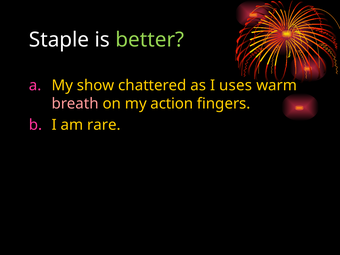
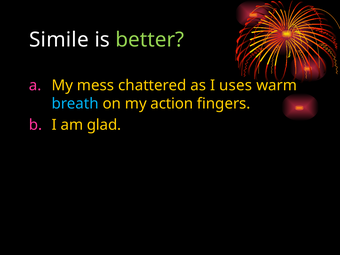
Staple: Staple -> Simile (59, 40)
show: show -> mess (96, 85)
breath colour: pink -> light blue (75, 104)
rare: rare -> glad (104, 125)
